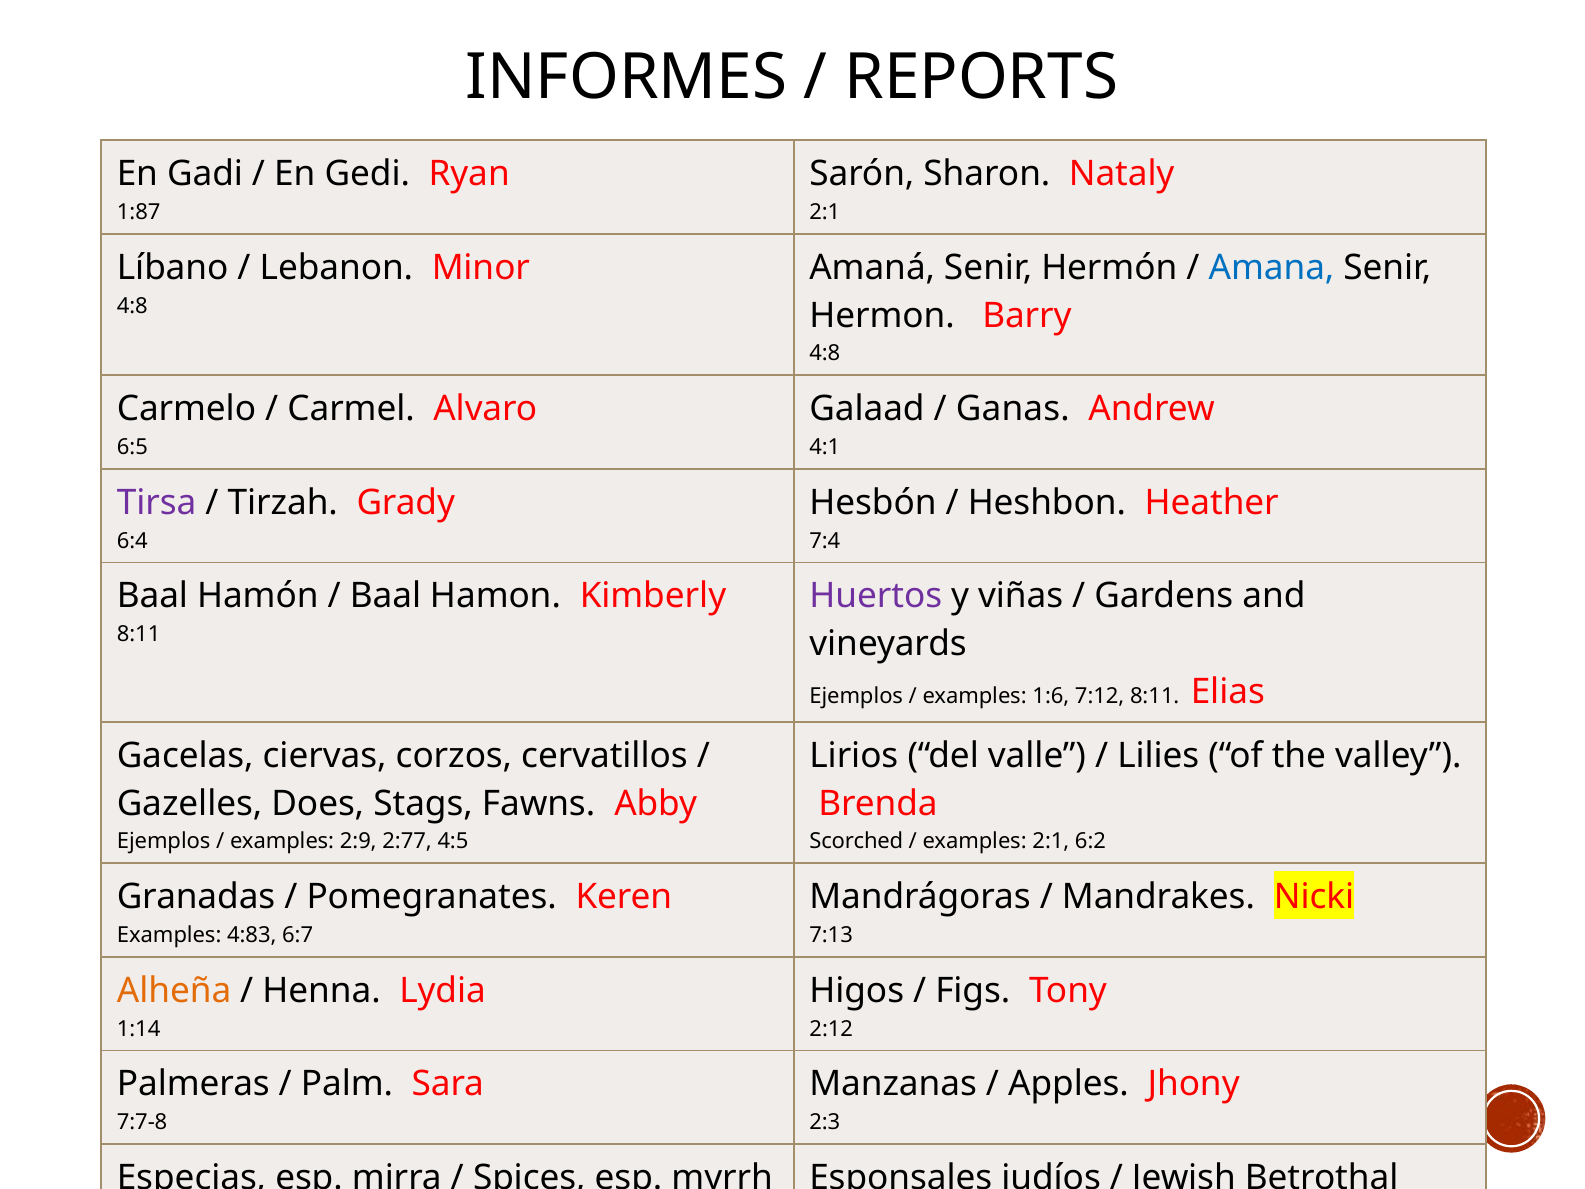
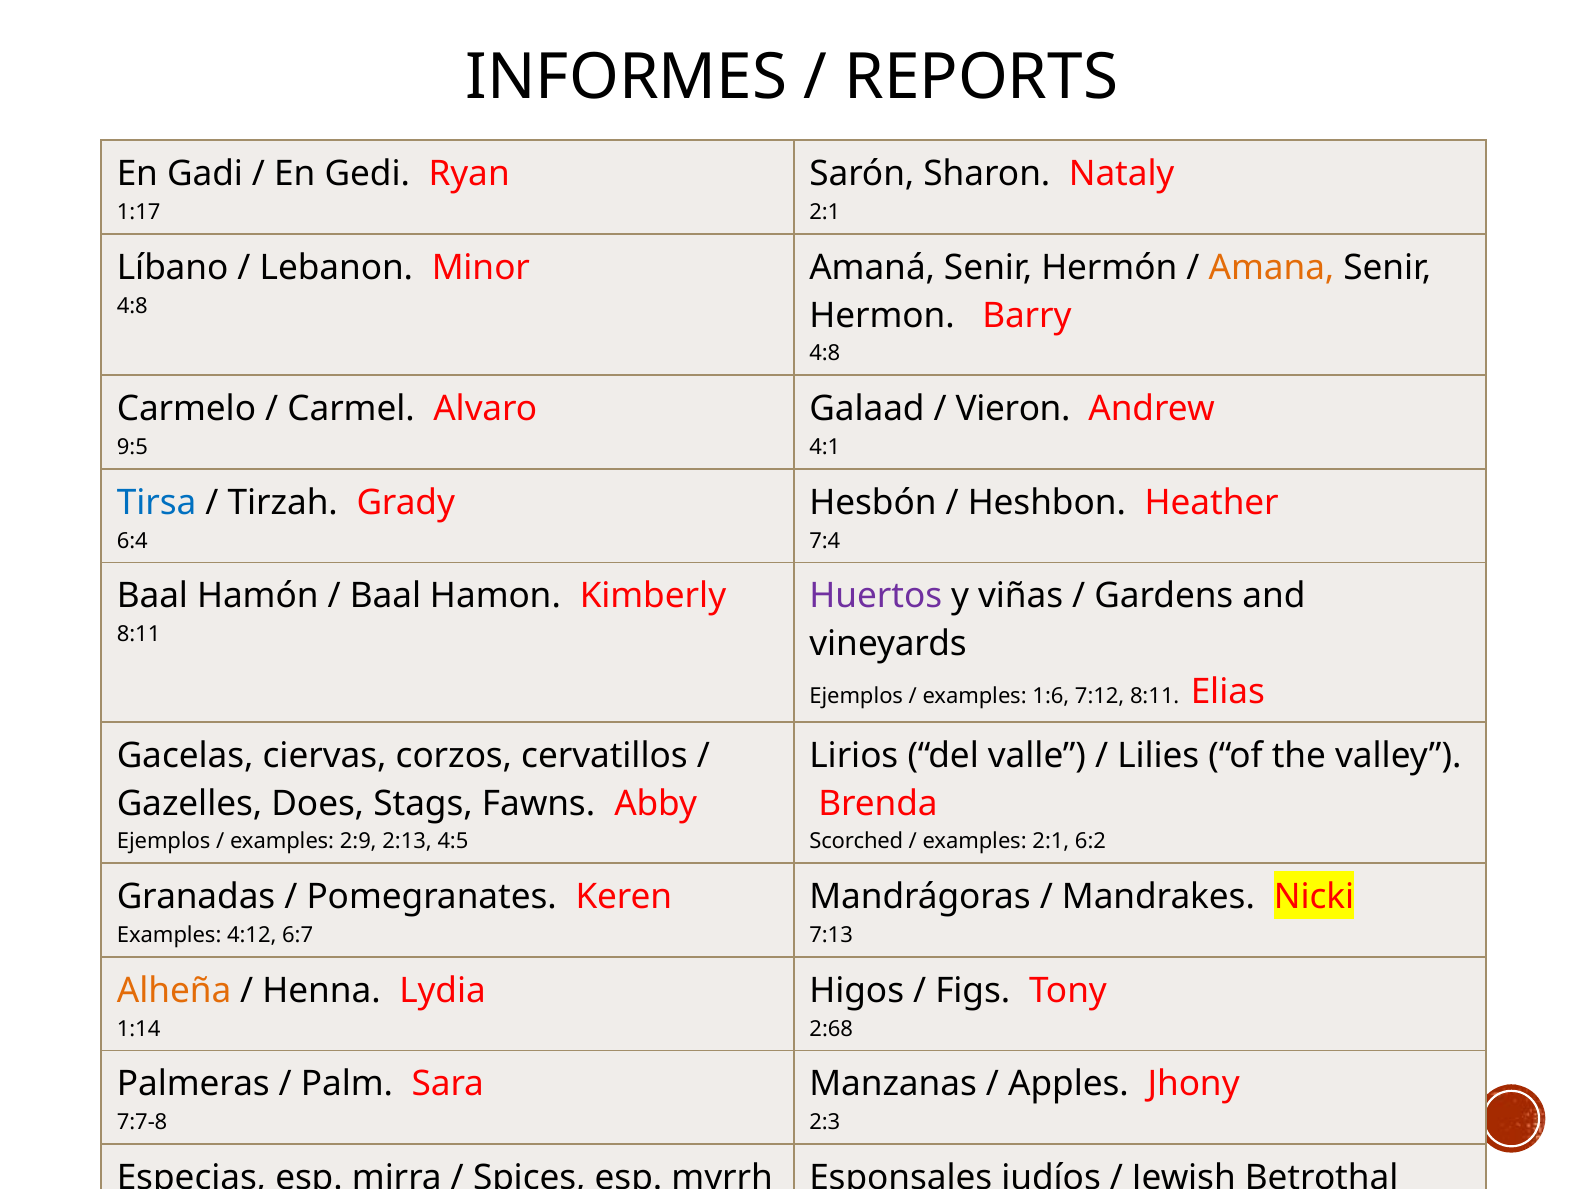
1:87: 1:87 -> 1:17 (139, 212)
Amana colour: blue -> orange (1271, 268)
Ganas: Ganas -> Vieron (1013, 409)
6:5: 6:5 -> 9:5 (132, 447)
Tirsa colour: purple -> blue (157, 503)
2:77: 2:77 -> 2:13 (407, 841)
4:83: 4:83 -> 4:12 (252, 935)
2:12: 2:12 -> 2:68 (831, 1029)
